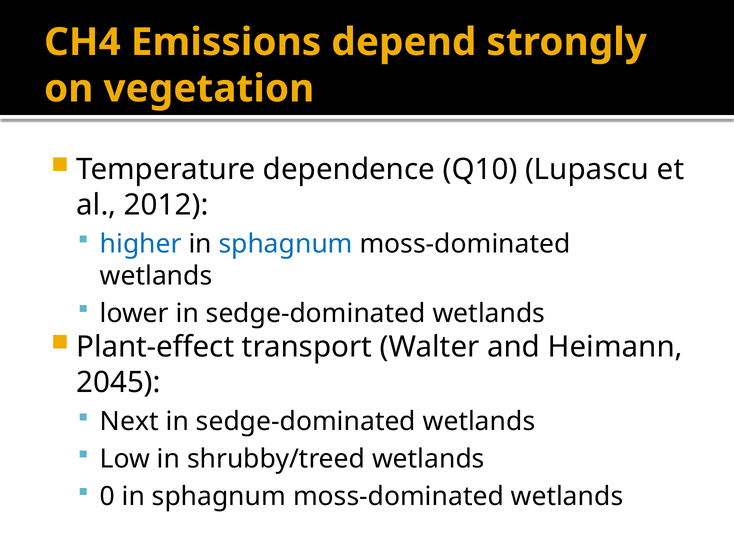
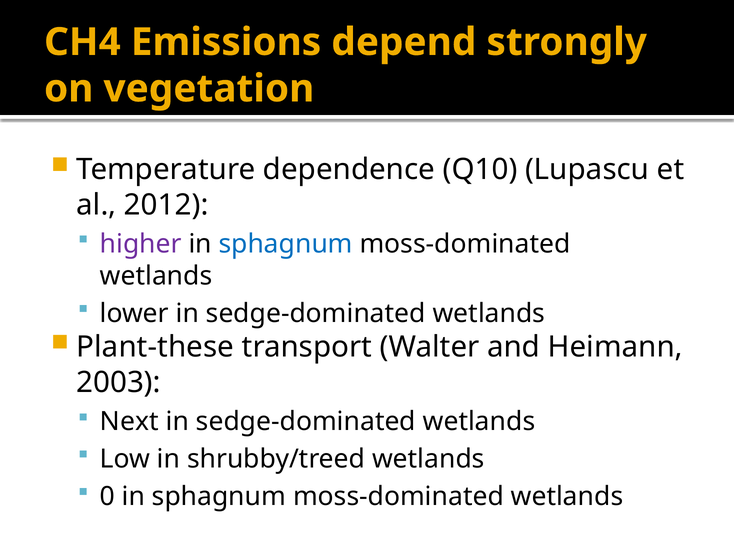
higher colour: blue -> purple (141, 244)
Plant-effect: Plant-effect -> Plant-these (155, 347)
2045: 2045 -> 2003 (119, 383)
